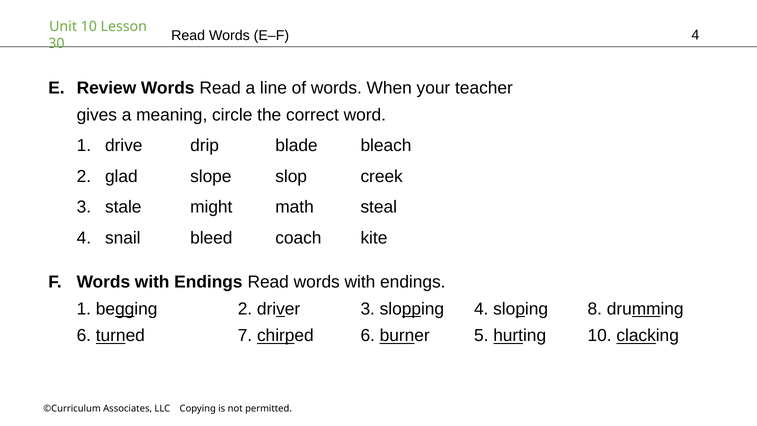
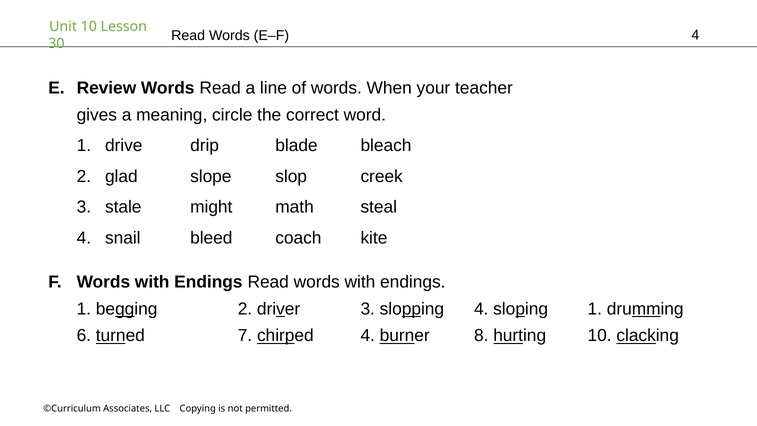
sloping 8: 8 -> 1 (595, 309)
chirped 6: 6 -> 4 (368, 336)
5: 5 -> 8 (481, 336)
